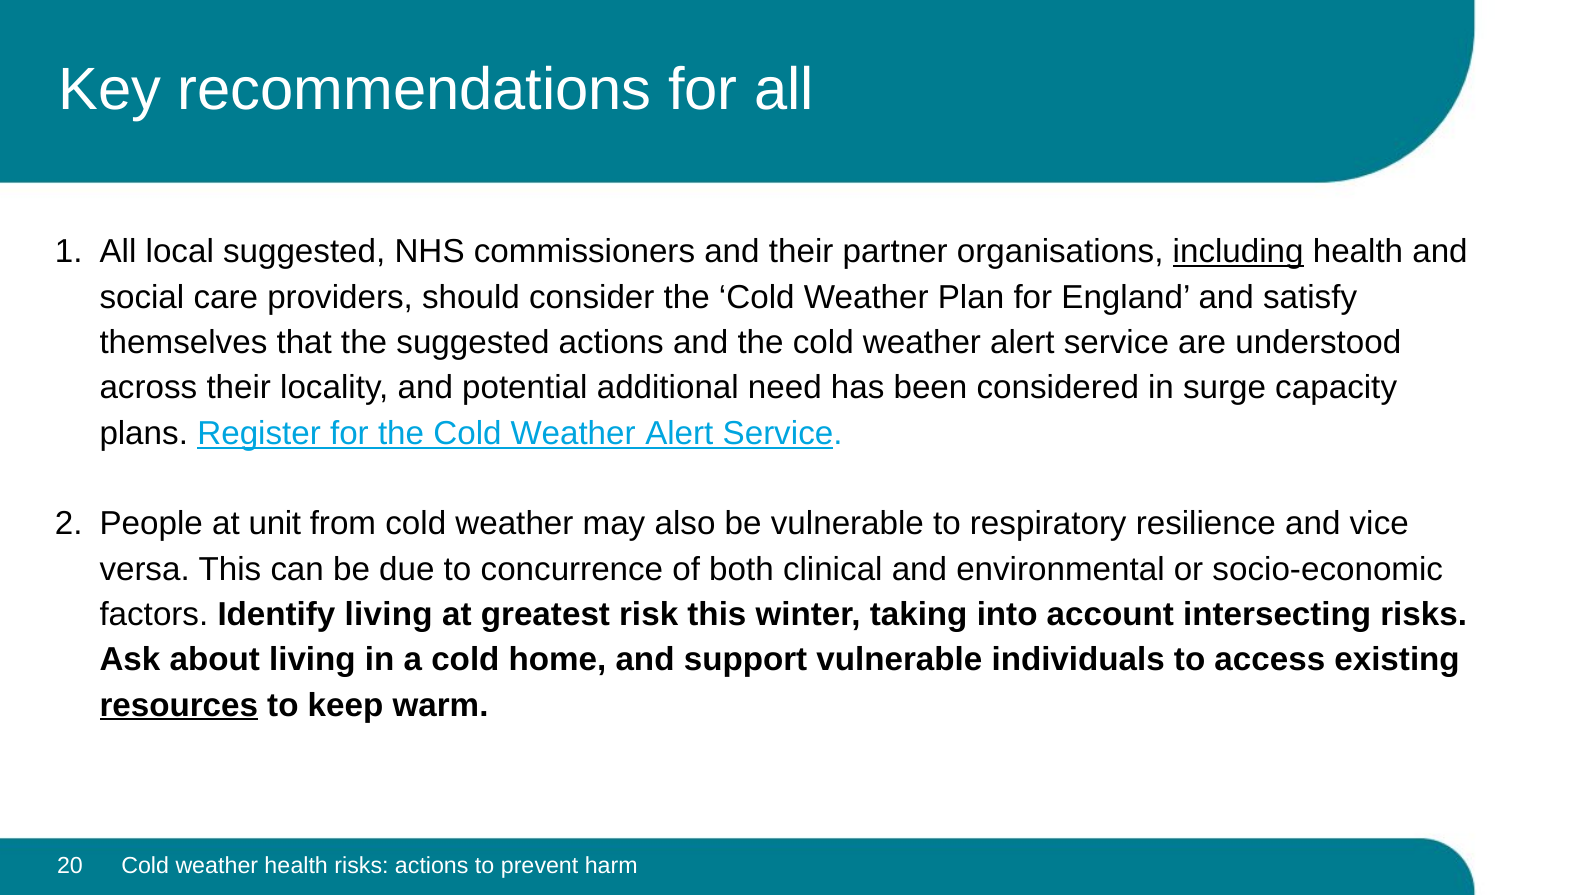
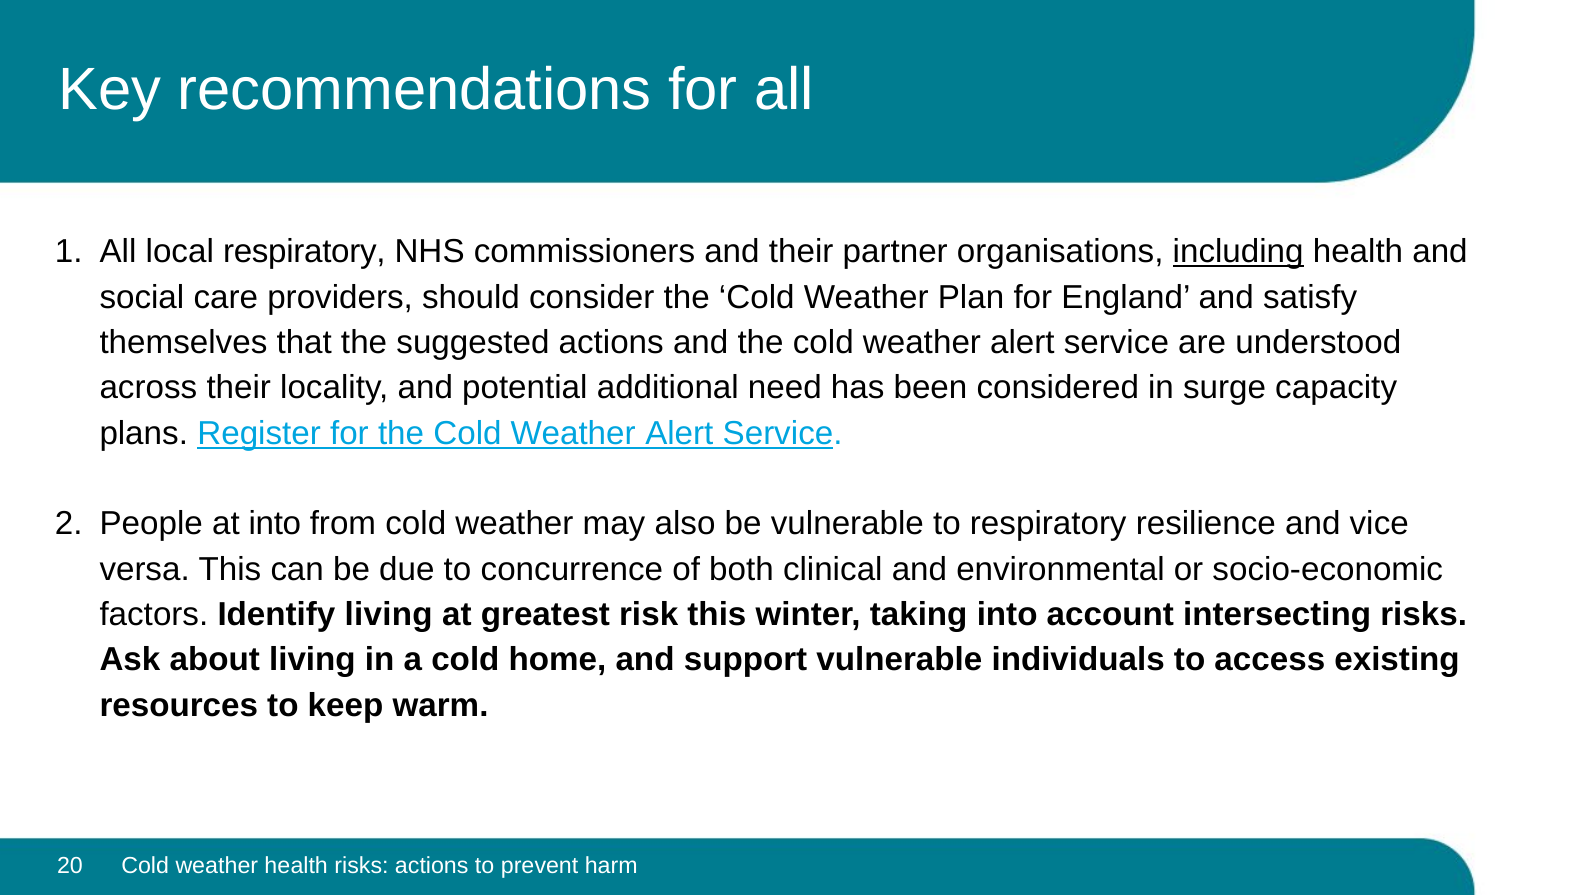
local suggested: suggested -> respiratory (304, 252)
at unit: unit -> into (275, 524)
resources underline: present -> none (179, 705)
